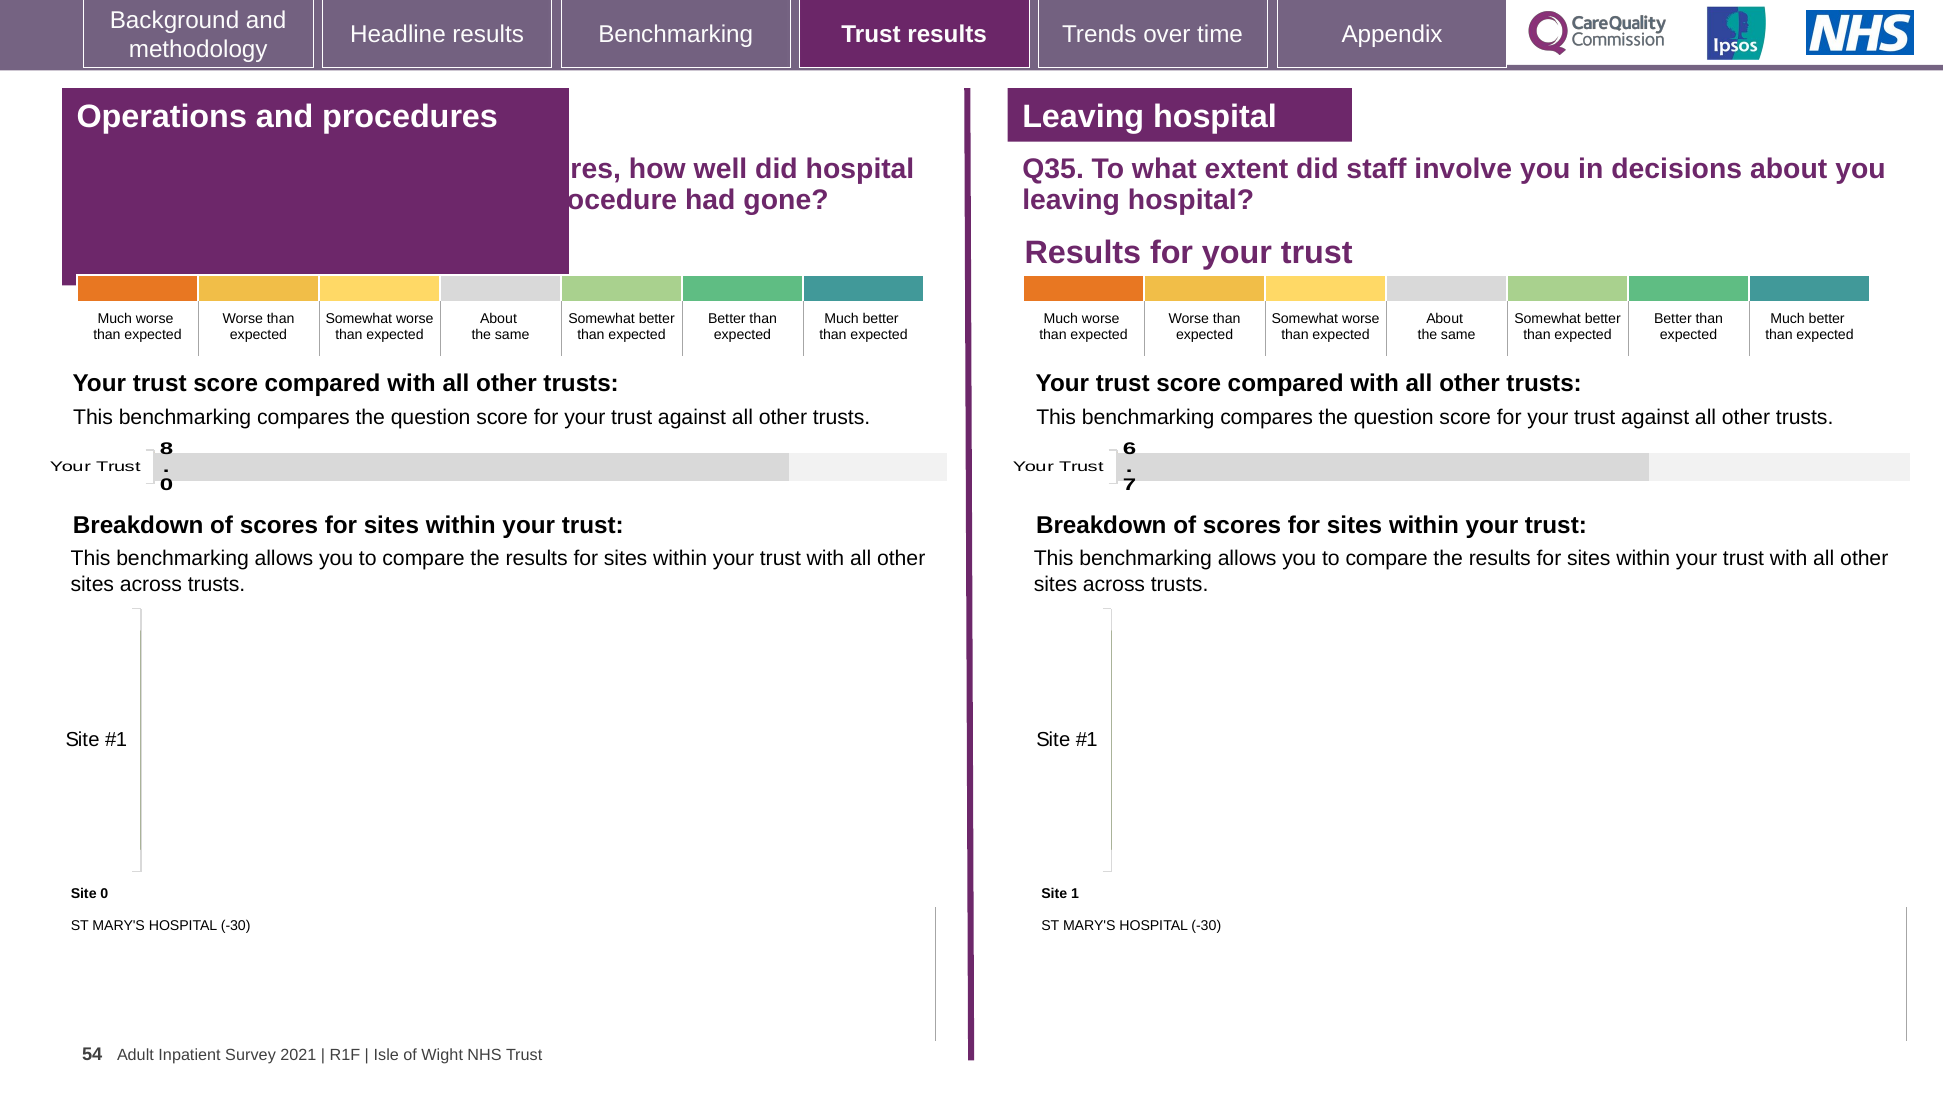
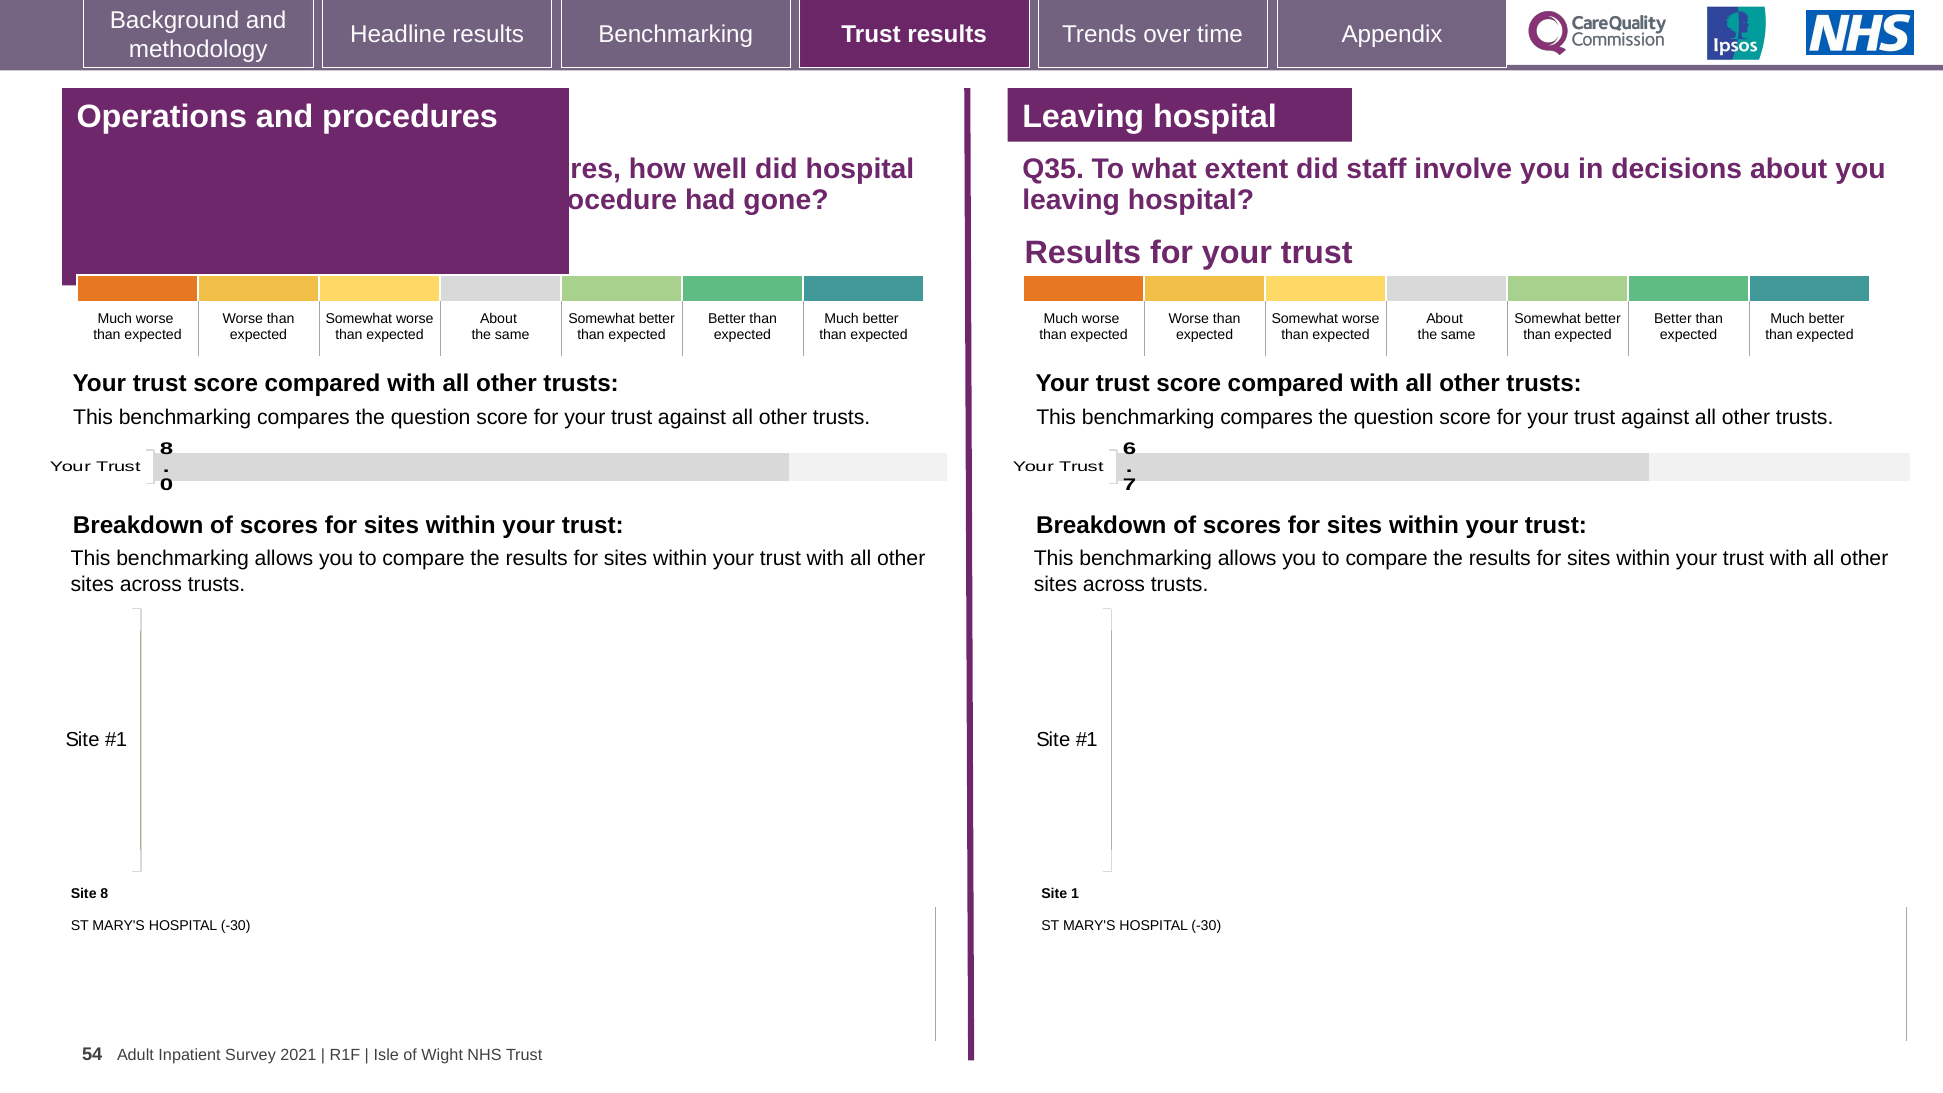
Site 0: 0 -> 8 (104, 894)
